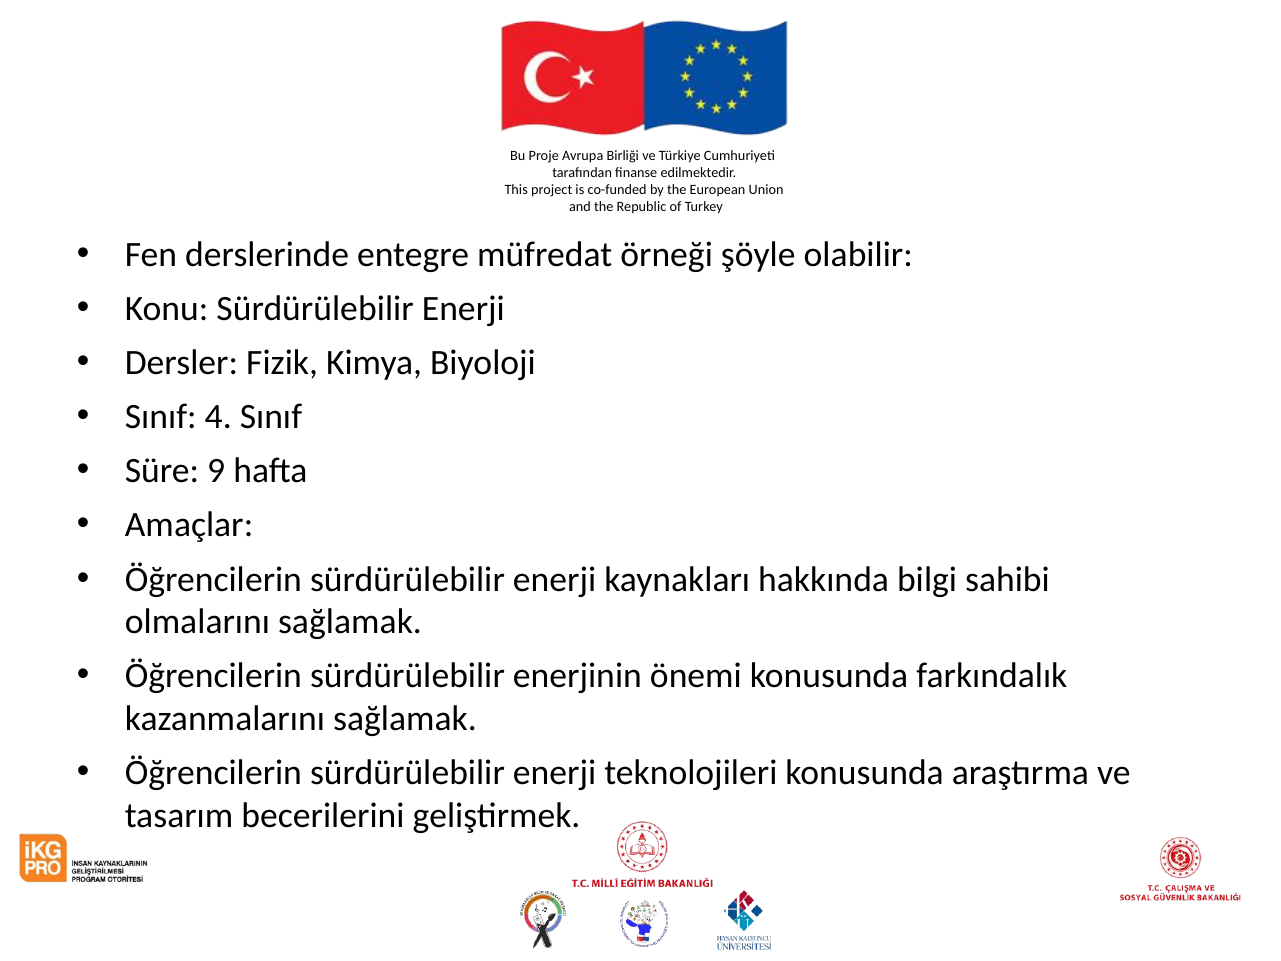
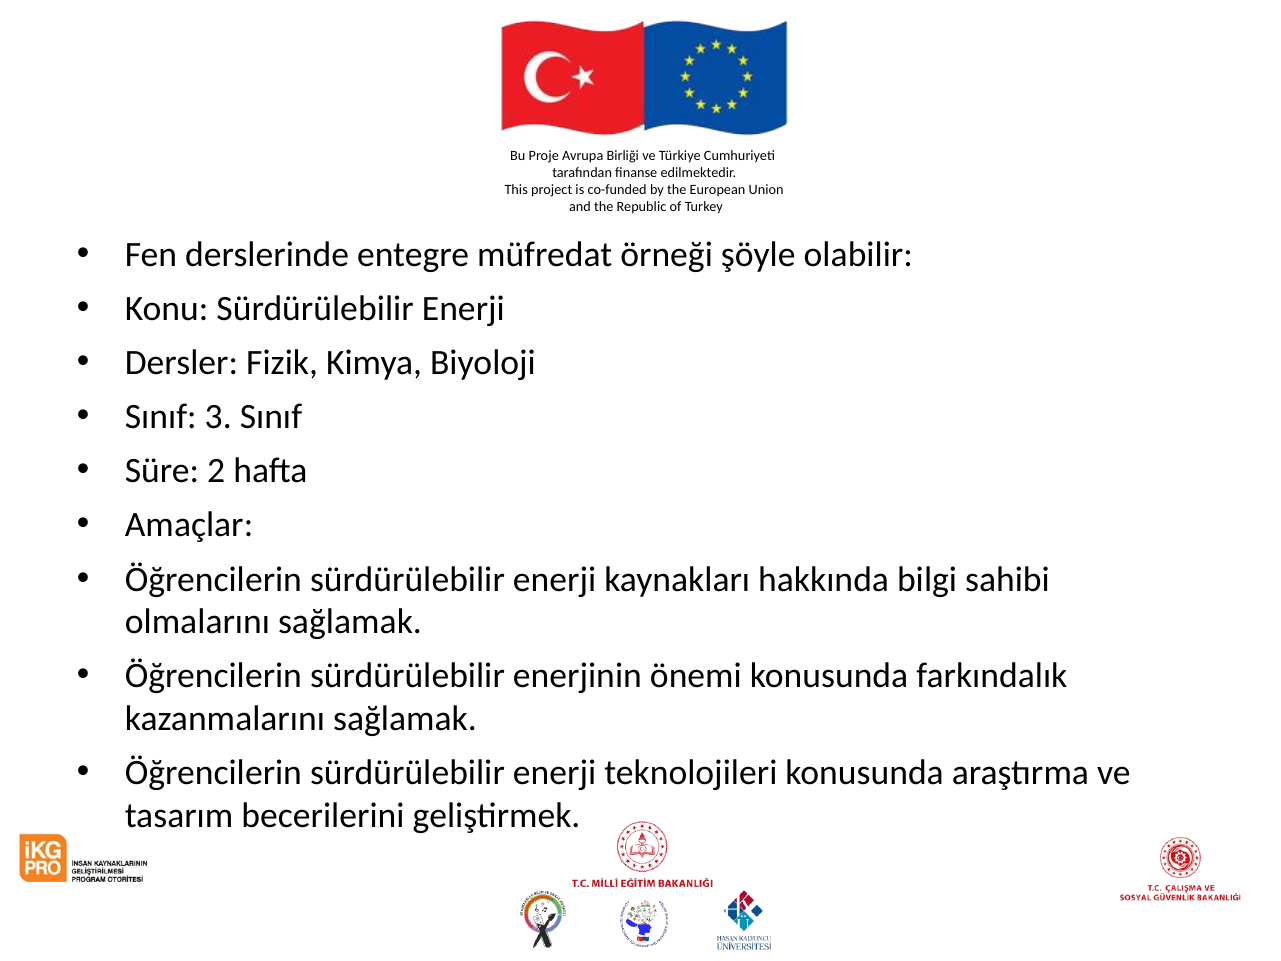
4: 4 -> 3 (218, 417)
9: 9 -> 2 (216, 471)
